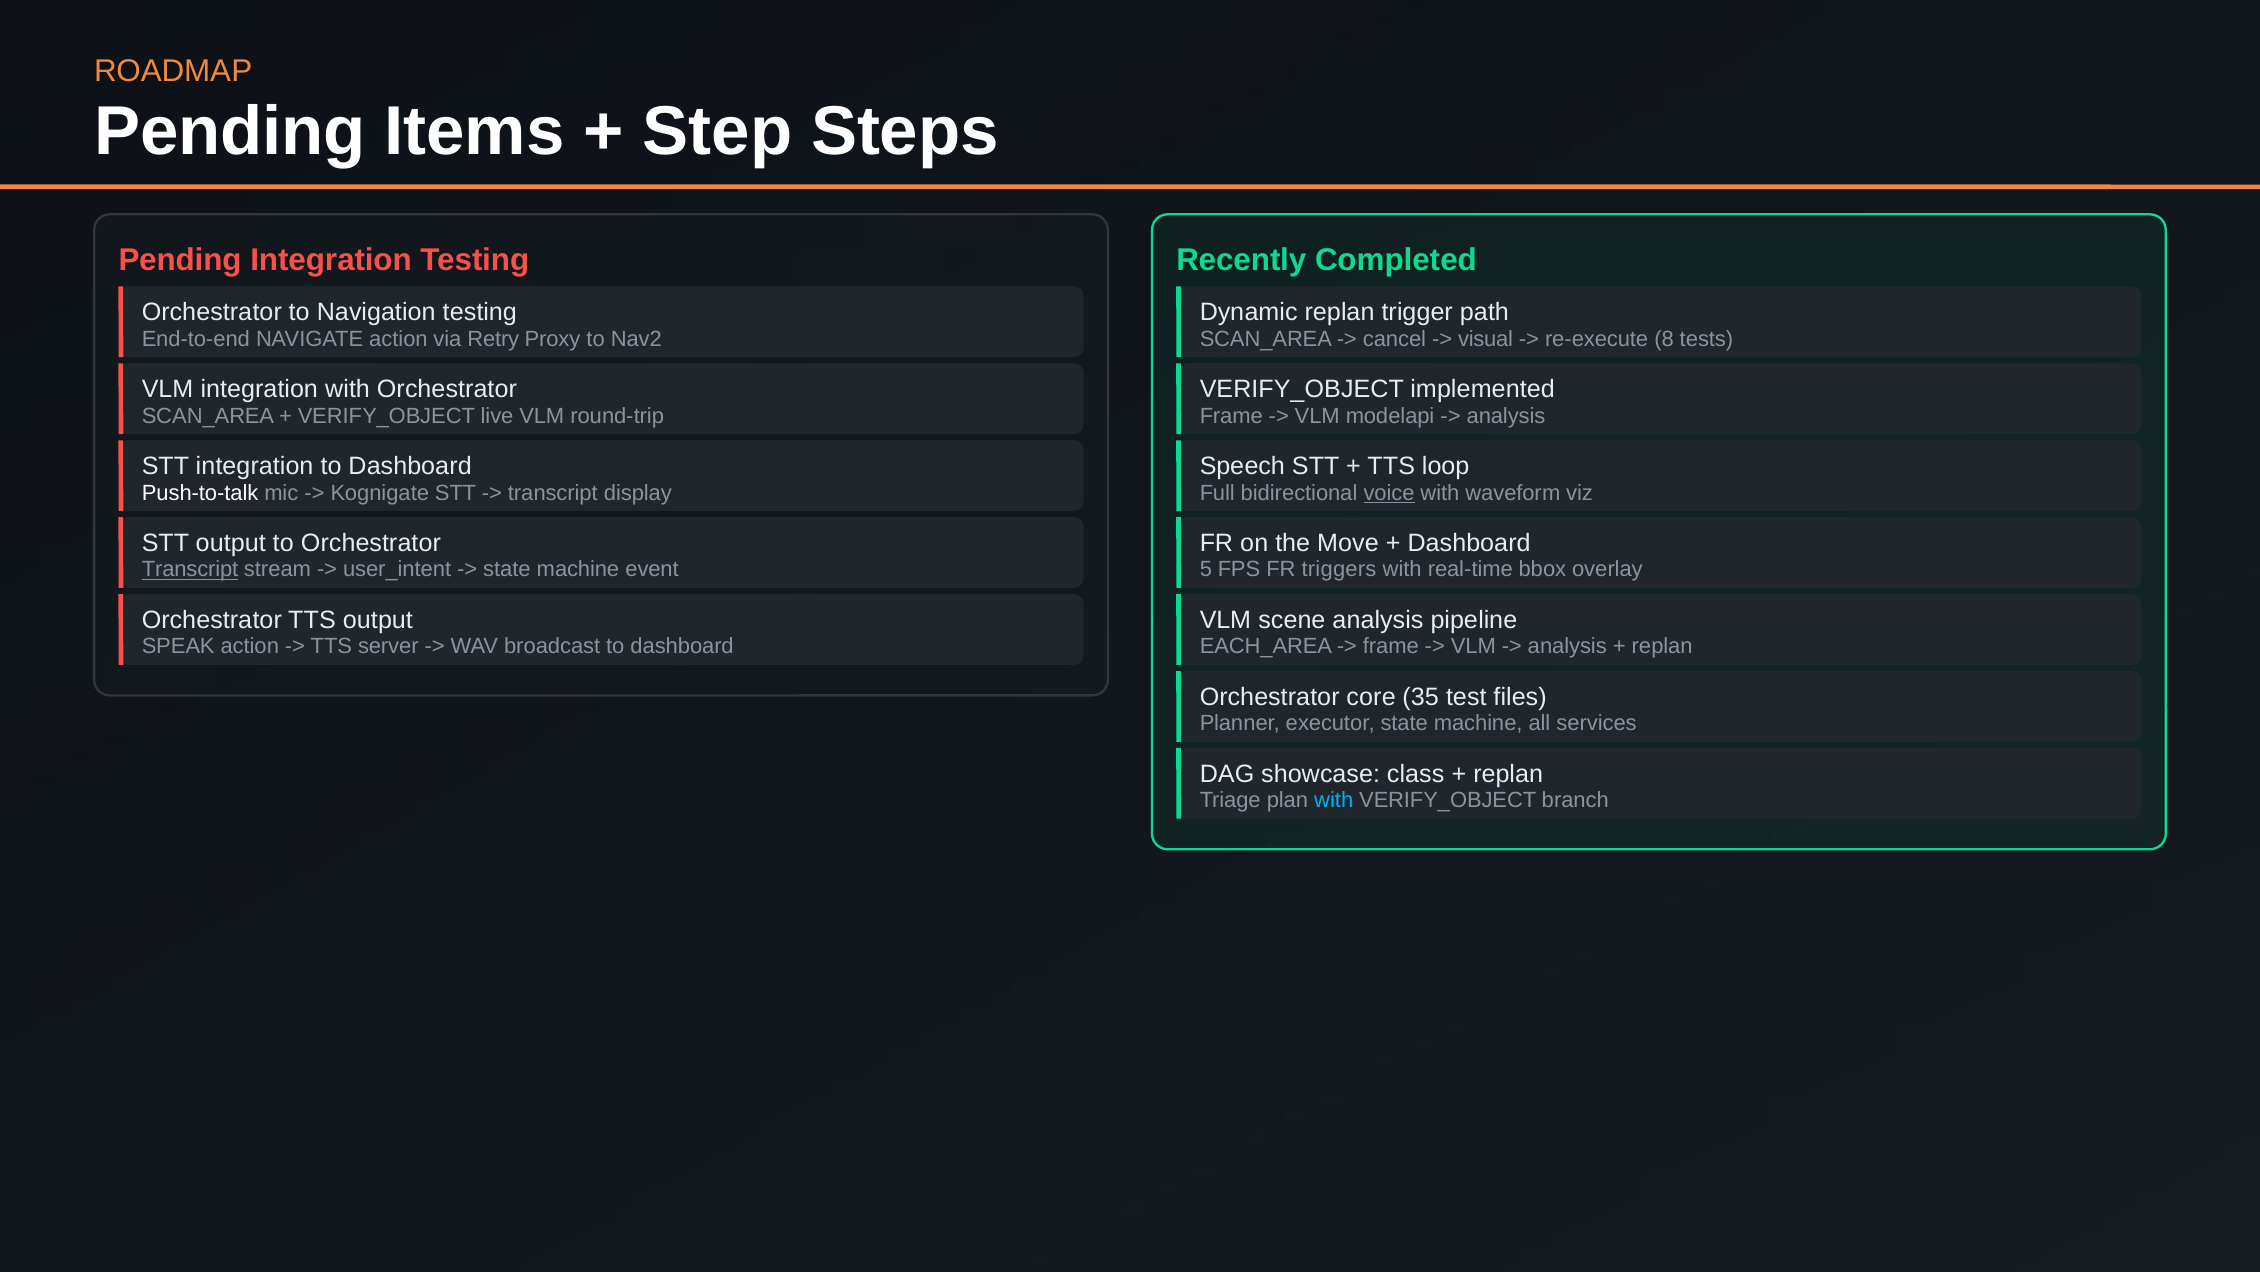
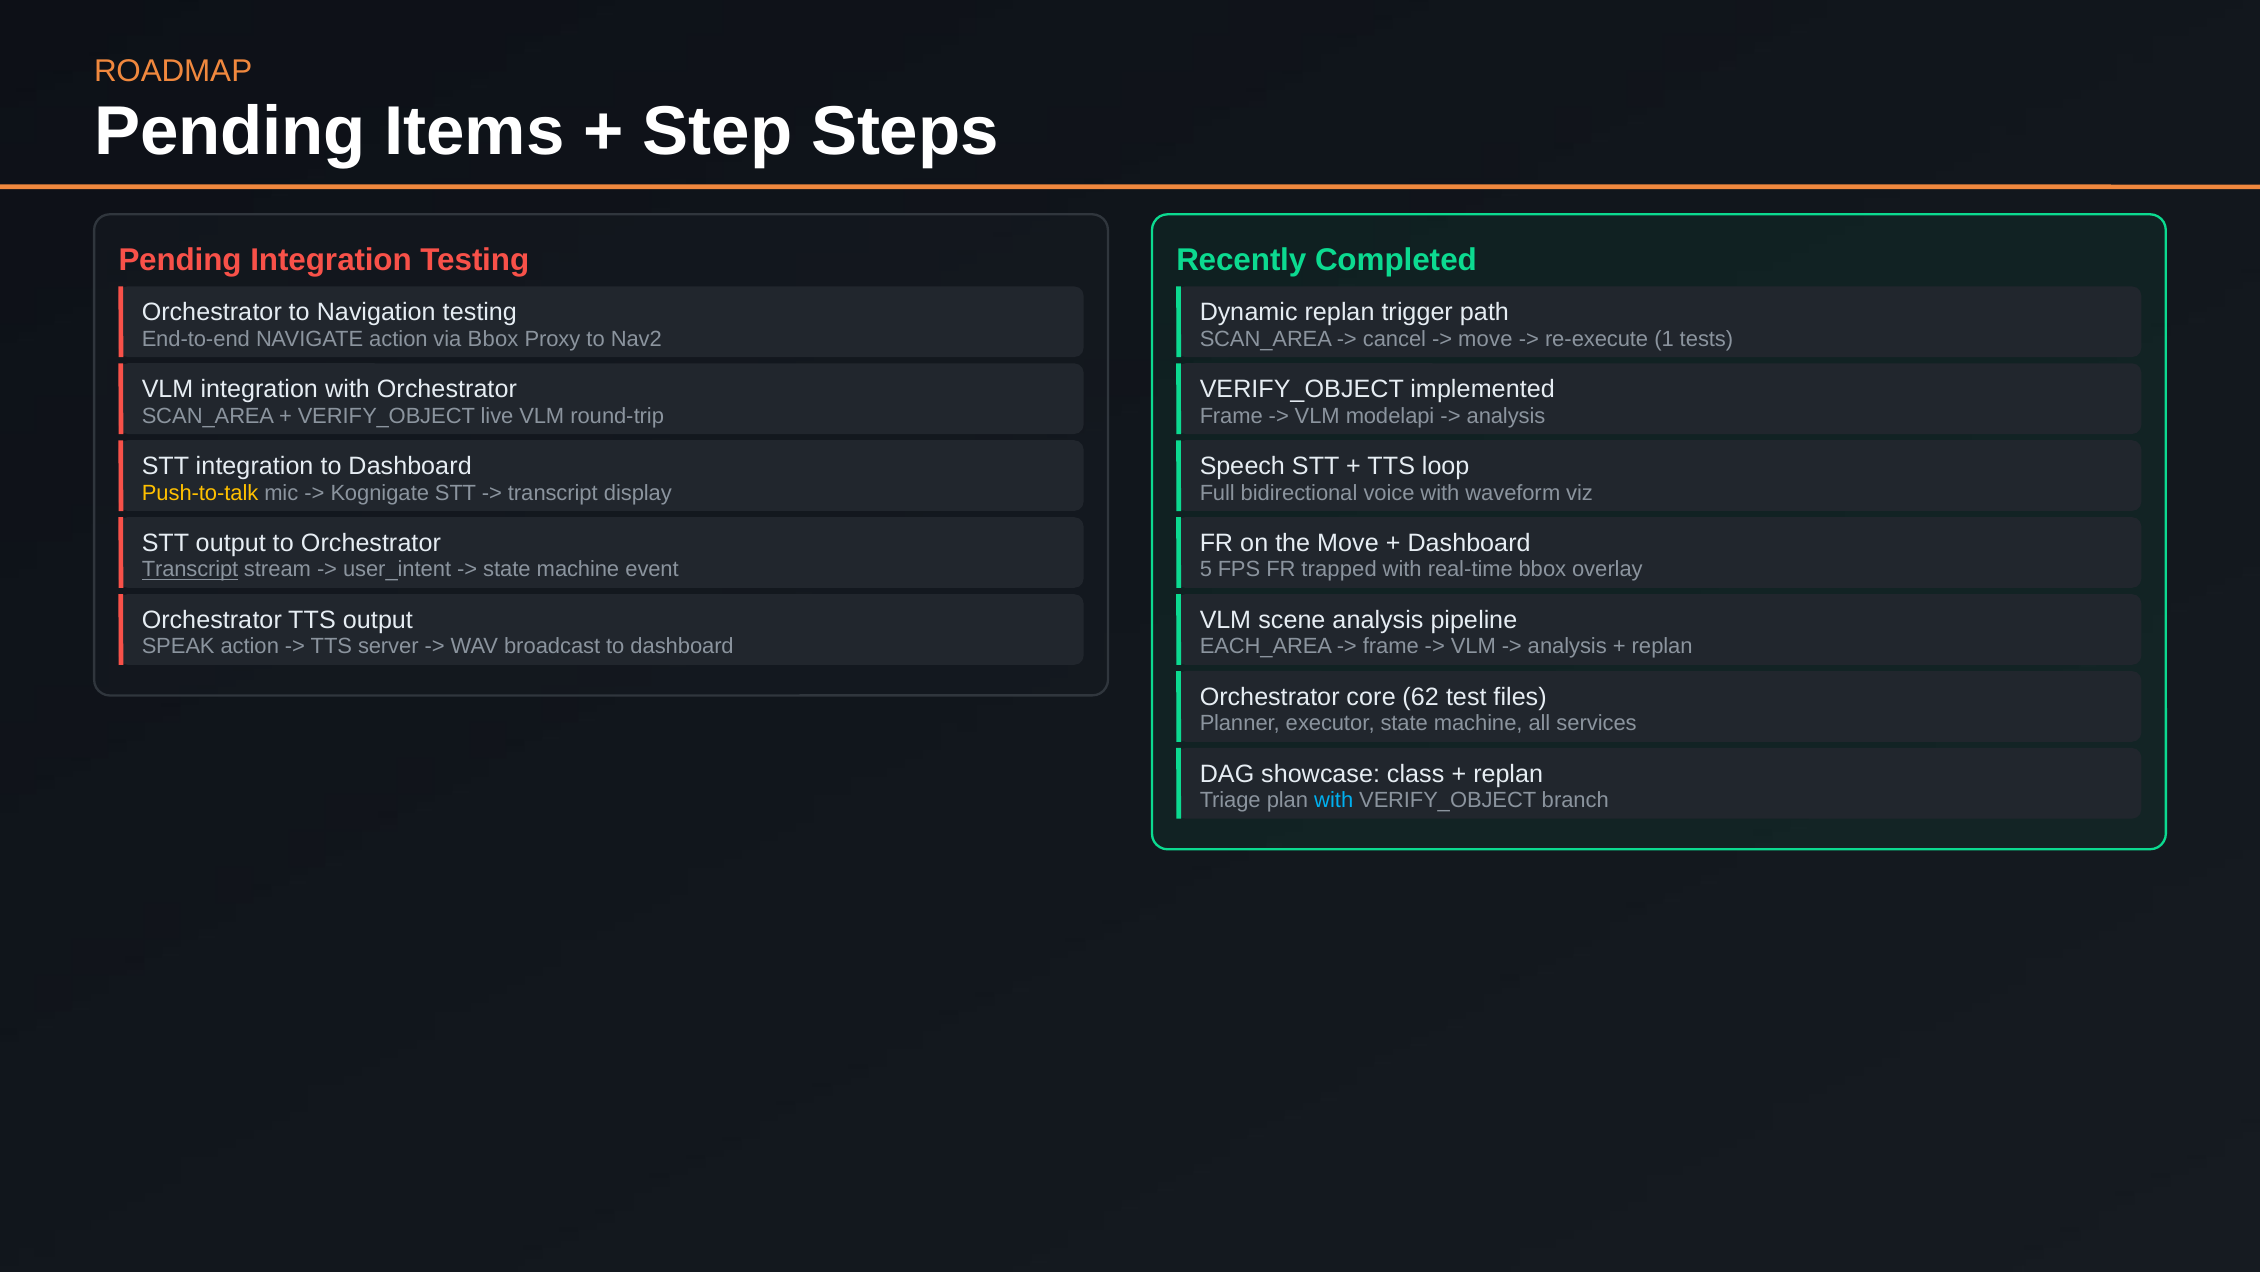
via Retry: Retry -> Bbox (493, 339)
visual: visual -> move (1485, 339)
8: 8 -> 1 (1664, 339)
Push-to-talk colour: white -> yellow (200, 493)
voice underline: present -> none (1389, 493)
triggers: triggers -> trapped (1339, 569)
35: 35 -> 62 (1421, 697)
